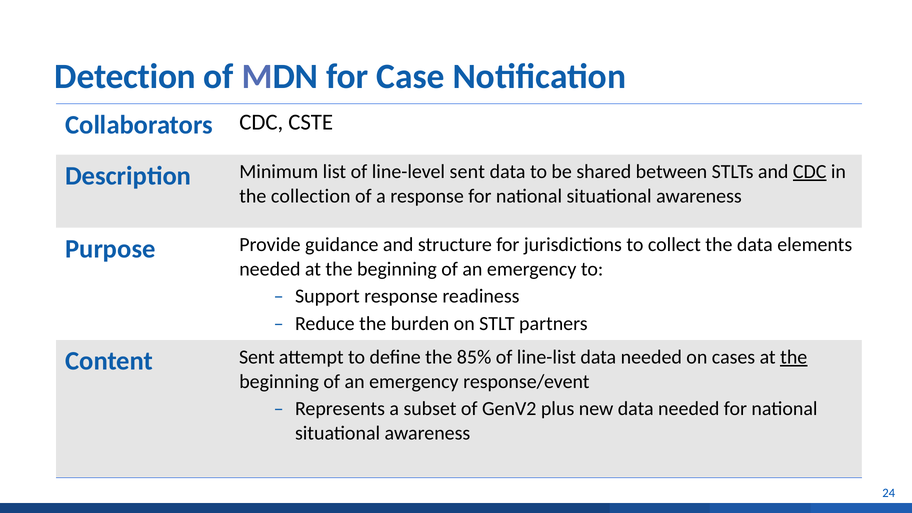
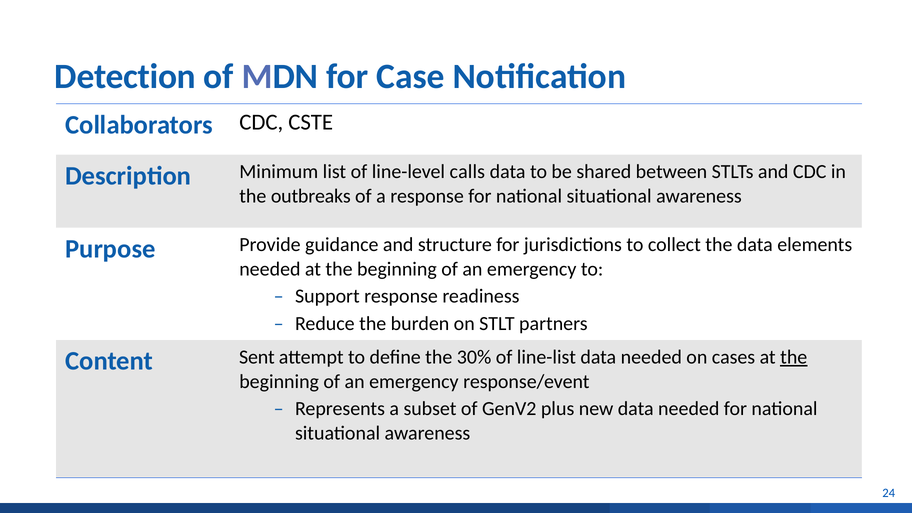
line-level sent: sent -> calls (467, 172)
CDC underline: present -> none (810, 172)
collection: collection -> outbreaks (311, 196)
85%: 85% -> 30% (474, 357)
